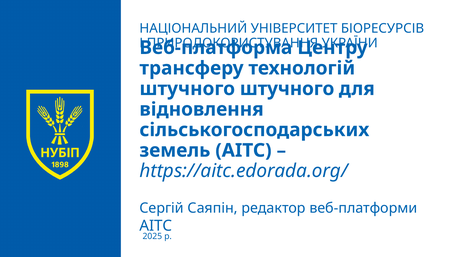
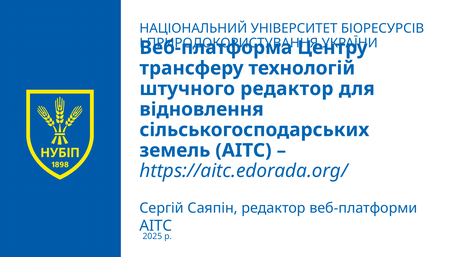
штучного штучного: штучного -> редактор (287, 89)
